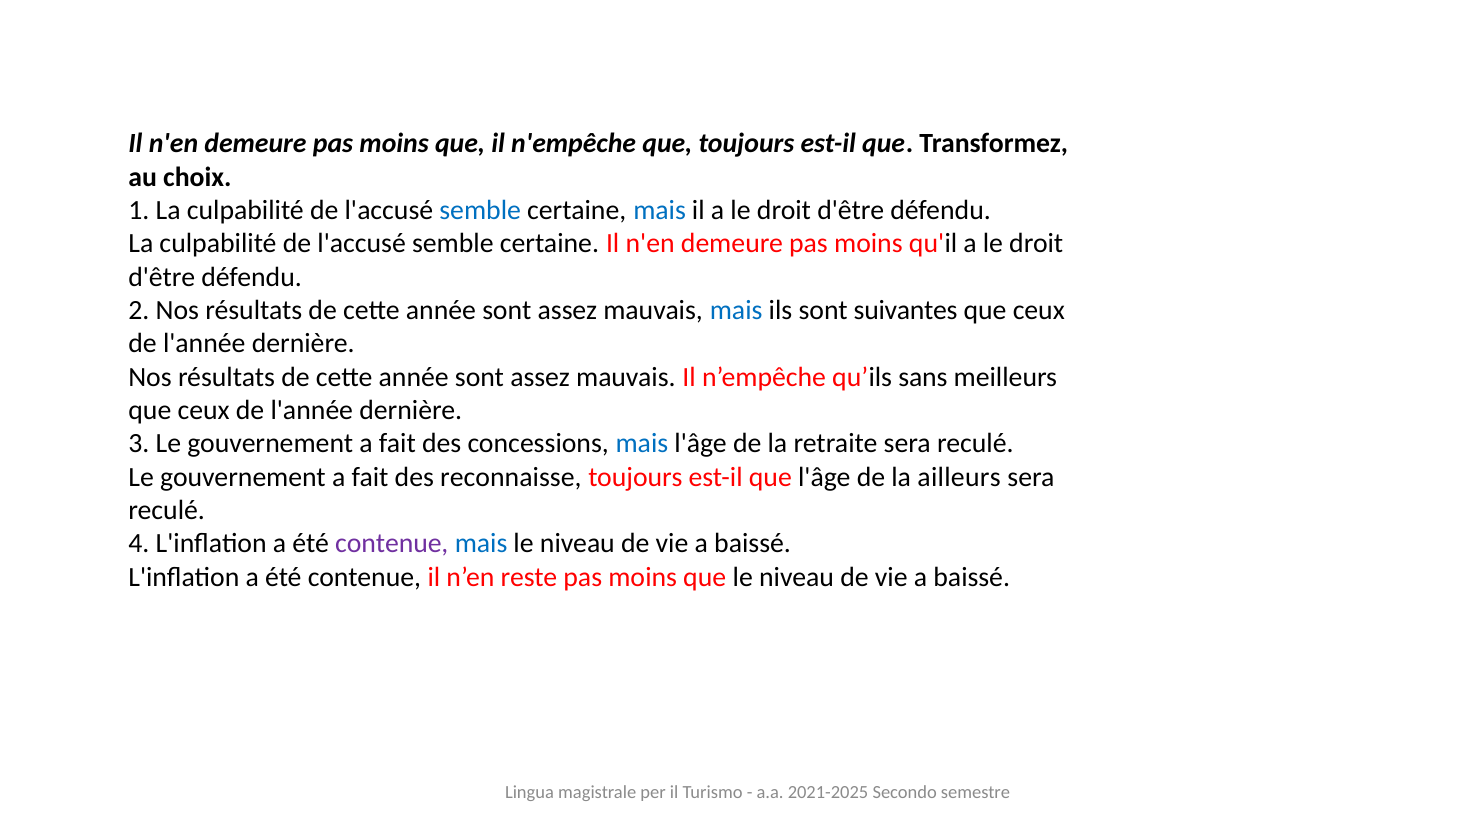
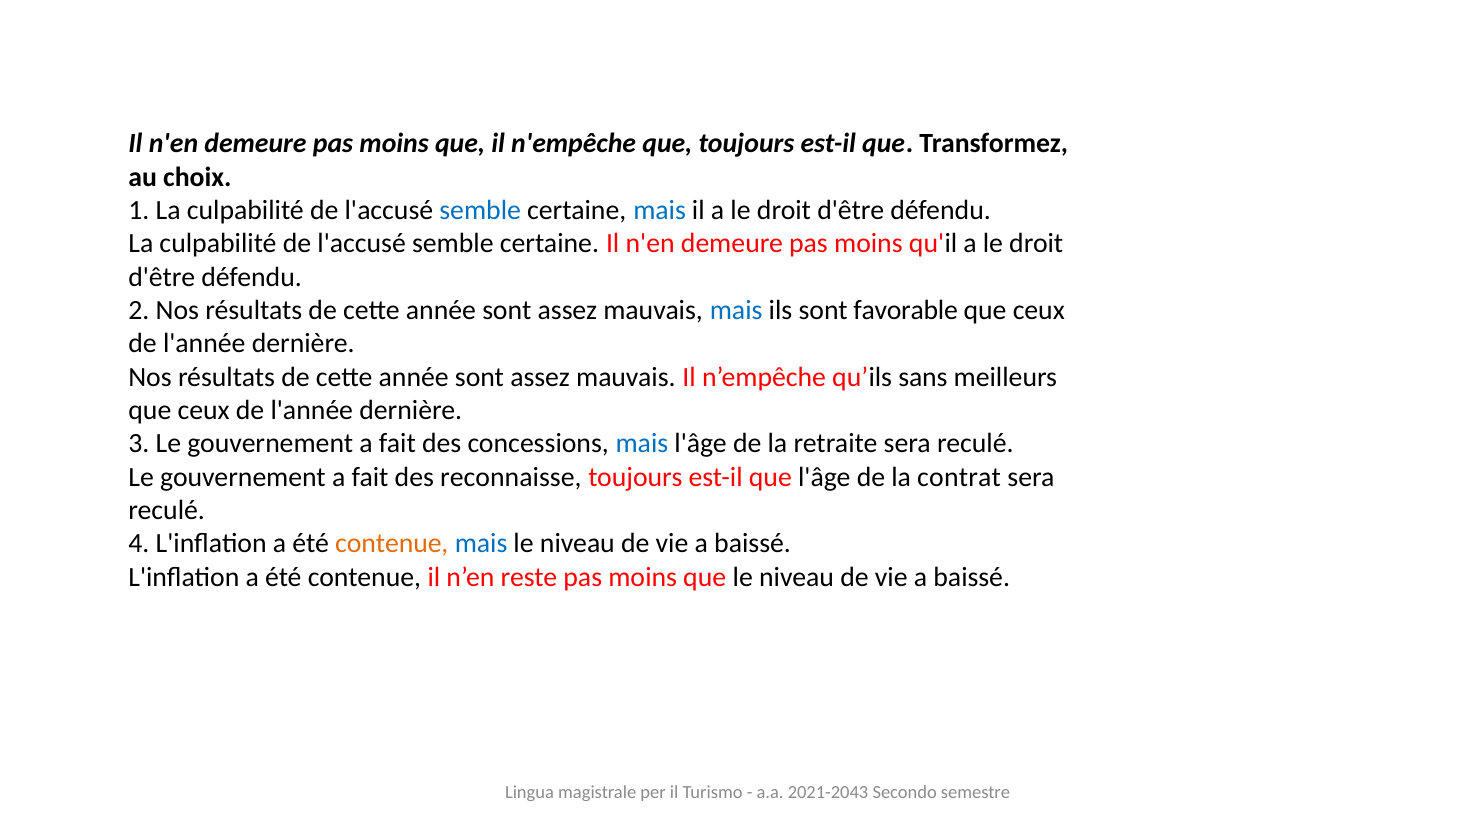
suivantes: suivantes -> favorable (906, 310)
ailleurs: ailleurs -> contrat (959, 477)
contenue colour: purple -> orange (392, 544)
2021-2025: 2021-2025 -> 2021-2043 (828, 792)
